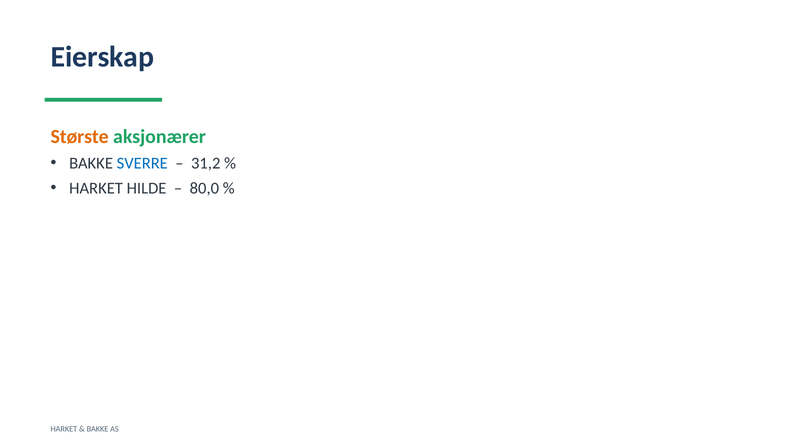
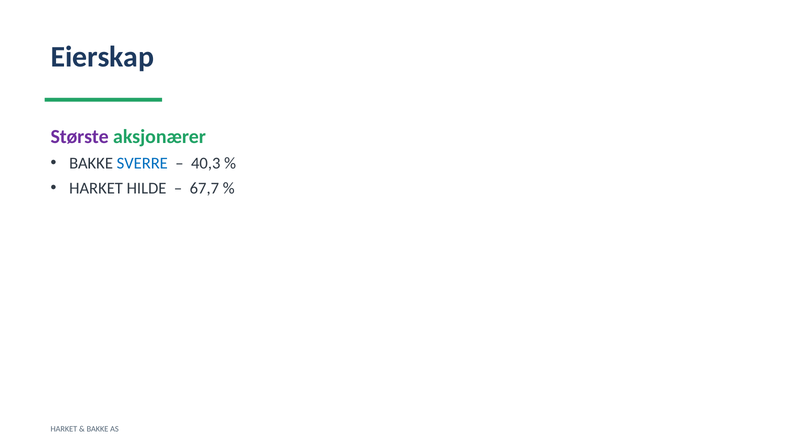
Største colour: orange -> purple (80, 137)
31,2: 31,2 -> 40,3 (206, 163)
80,0: 80,0 -> 67,7 (204, 188)
